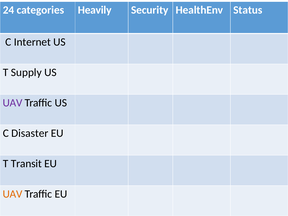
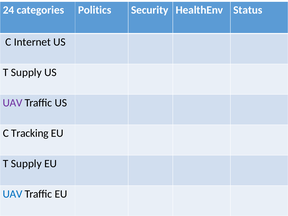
Heavily: Heavily -> Politics (95, 10)
Disaster: Disaster -> Tracking (30, 133)
Transit: Transit -> Supply (26, 164)
UAV colour: orange -> blue (13, 194)
